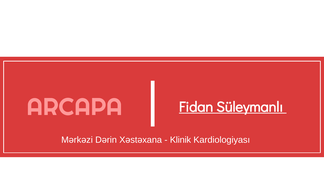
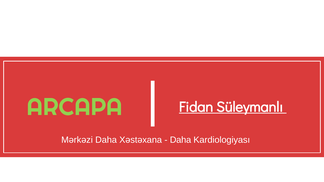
ARCAPA colour: pink -> light green (75, 107)
Mərkəzi Dərin: Dərin -> Daha (106, 140)
Klinik: Klinik -> Daha (181, 140)
